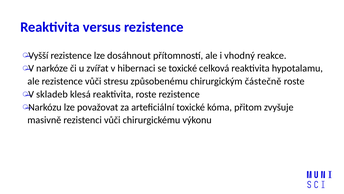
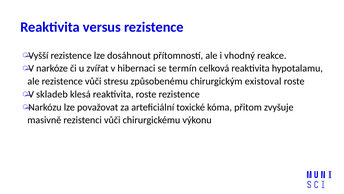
se toxické: toxické -> termín (183, 68)
částečně: částečně -> existoval (263, 81)
